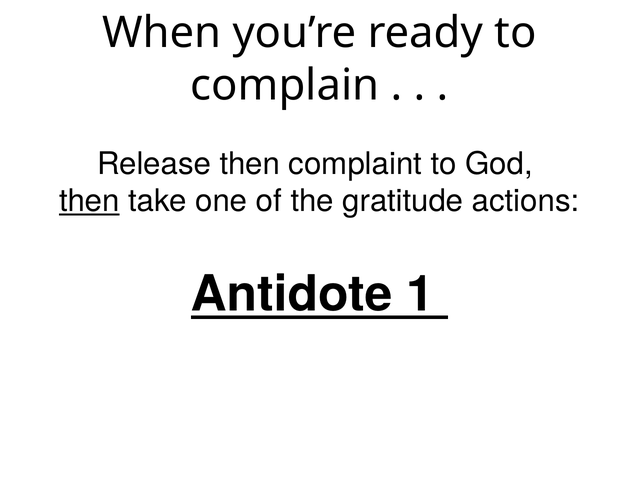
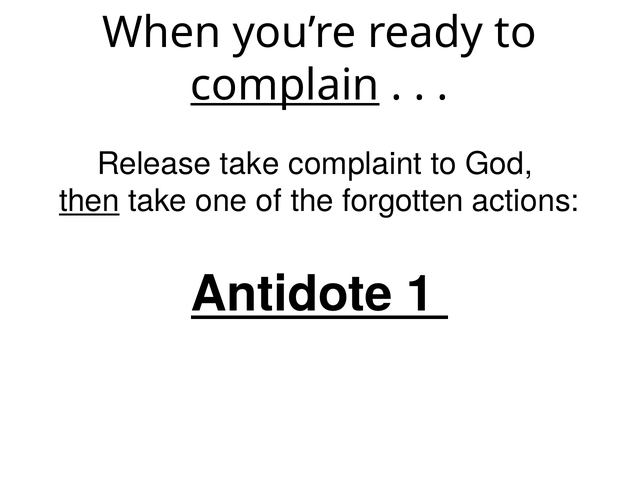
complain underline: none -> present (285, 85)
Release then: then -> take (250, 164)
gratitude: gratitude -> forgotten (403, 201)
